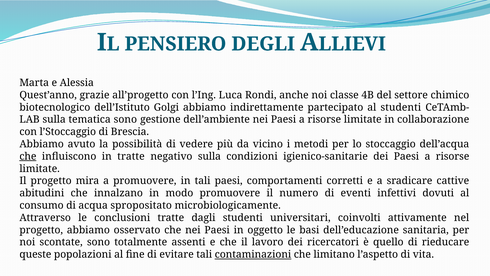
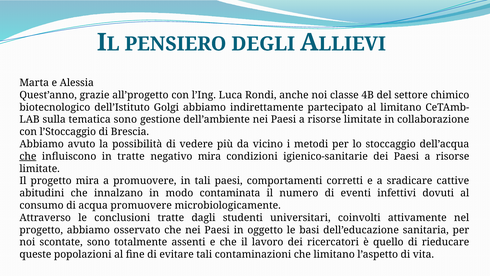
al studenti: studenti -> limitano (401, 107)
negativo sulla: sulla -> mira (209, 156)
modo promuovere: promuovere -> contaminata (230, 193)
acqua spropositato: spropositato -> promuovere (141, 205)
contaminazioni underline: present -> none (253, 254)
